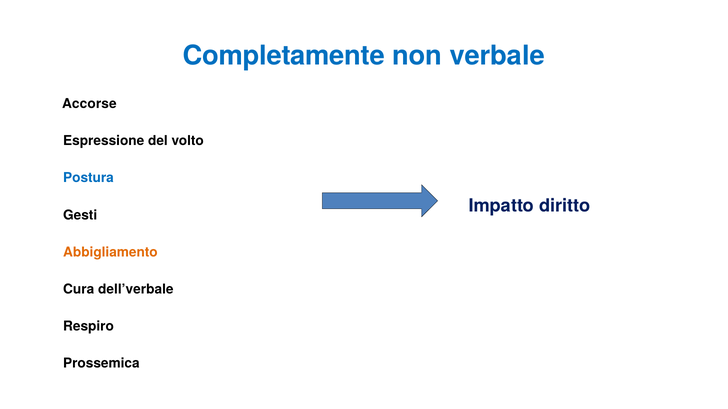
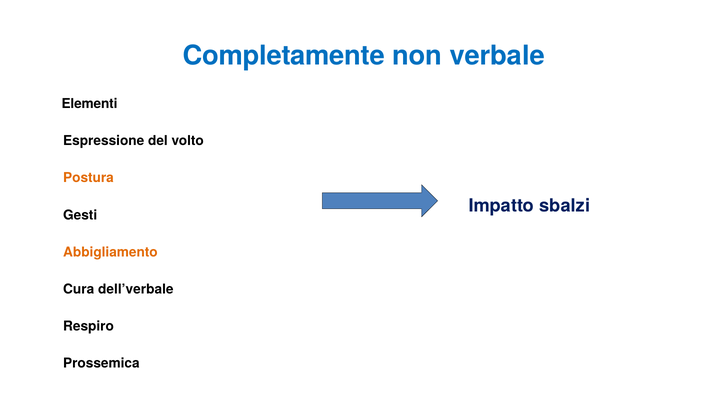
Accorse: Accorse -> Elementi (89, 104)
Postura colour: blue -> orange (88, 178)
diritto: diritto -> sbalzi (565, 206)
